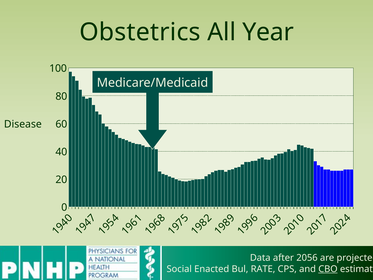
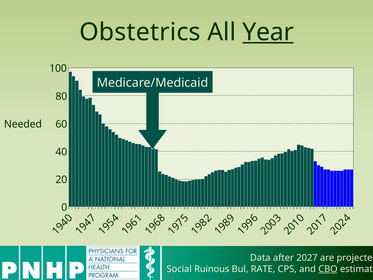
Year underline: none -> present (268, 32)
Disease: Disease -> Needed (23, 124)
2056: 2056 -> 2027 (307, 258)
Enacted: Enacted -> Ruinous (212, 269)
